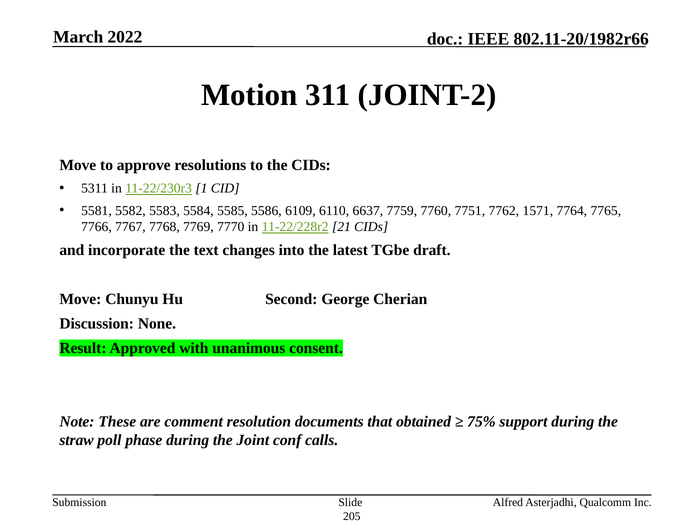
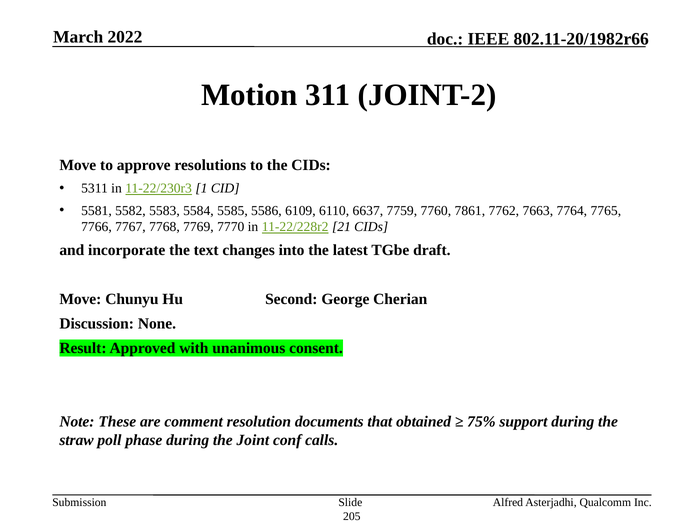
7751: 7751 -> 7861 (470, 210)
1571: 1571 -> 7663 (538, 210)
